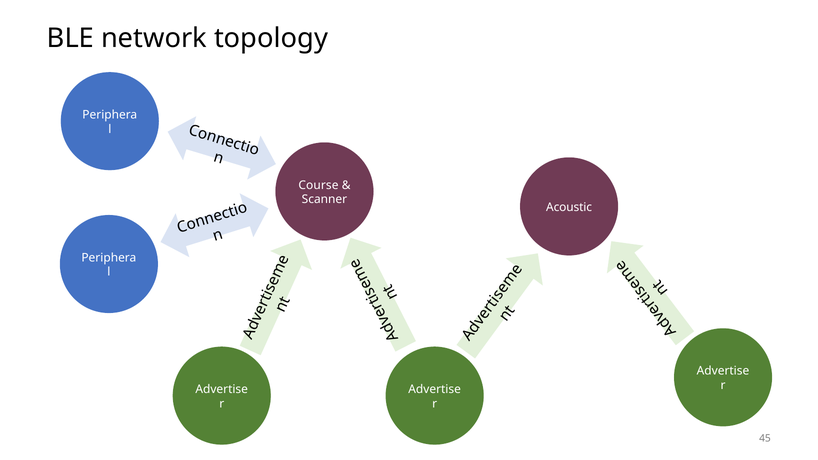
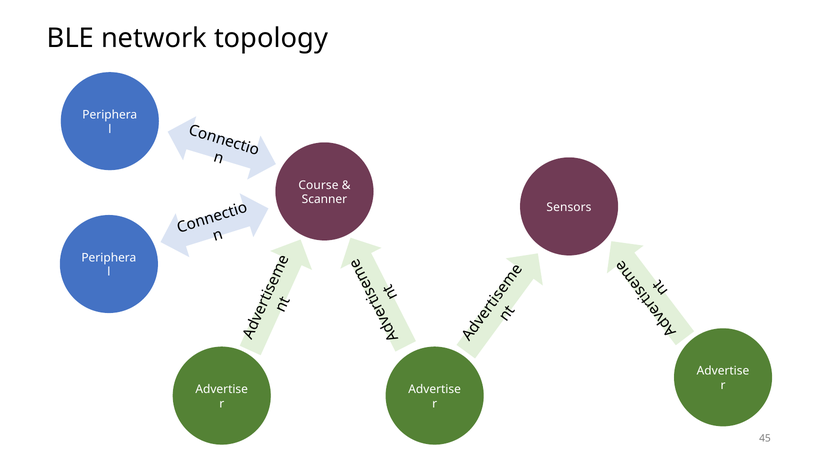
Acoustic: Acoustic -> Sensors (569, 207)
